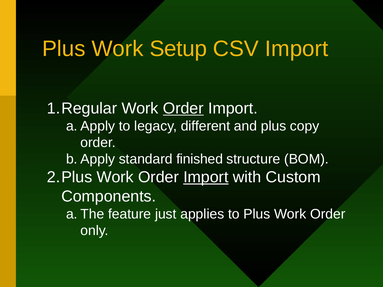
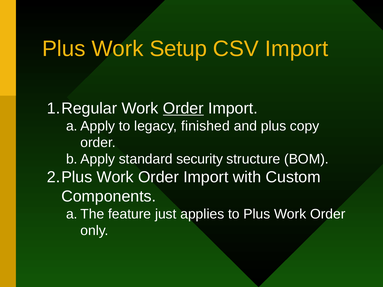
different: different -> finished (205, 126)
finished: finished -> security (200, 159)
Import underline: present -> none (206, 177)
